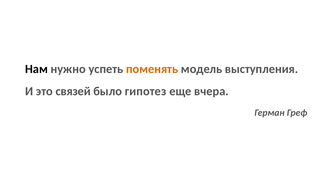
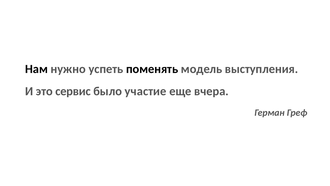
поменять colour: orange -> black (152, 69)
связей: связей -> сервис (73, 91)
гипотез: гипотез -> участие (146, 91)
